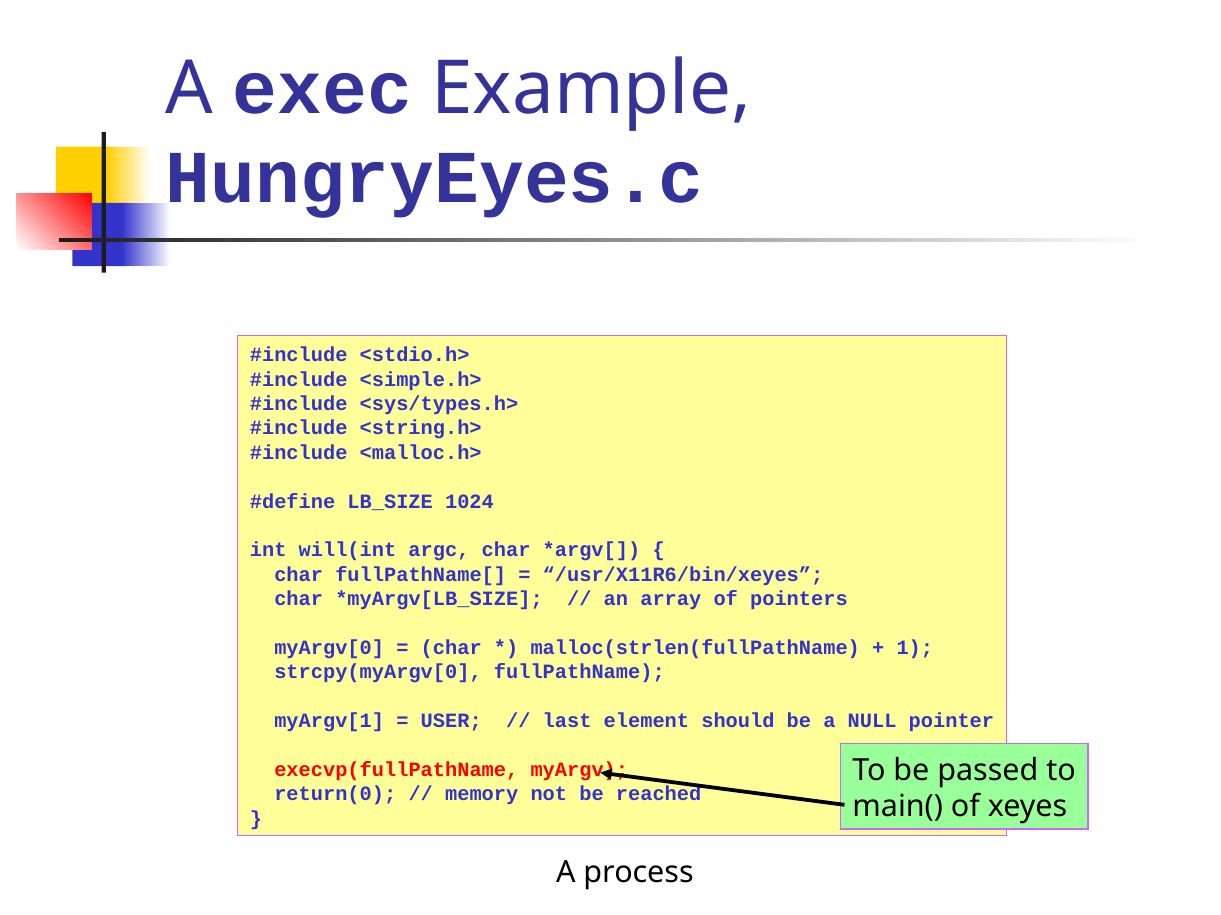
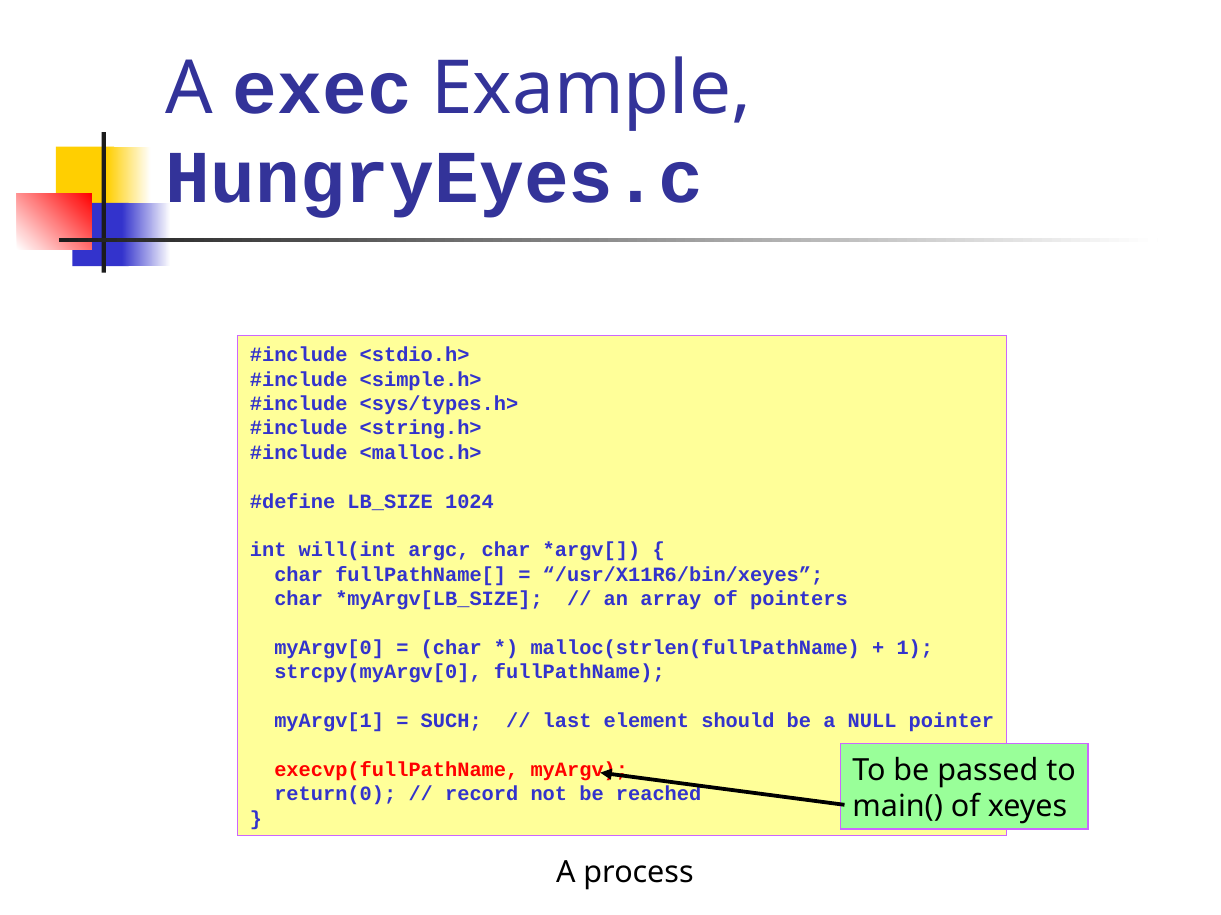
USER: USER -> SUCH (451, 722)
memory: memory -> record (482, 795)
